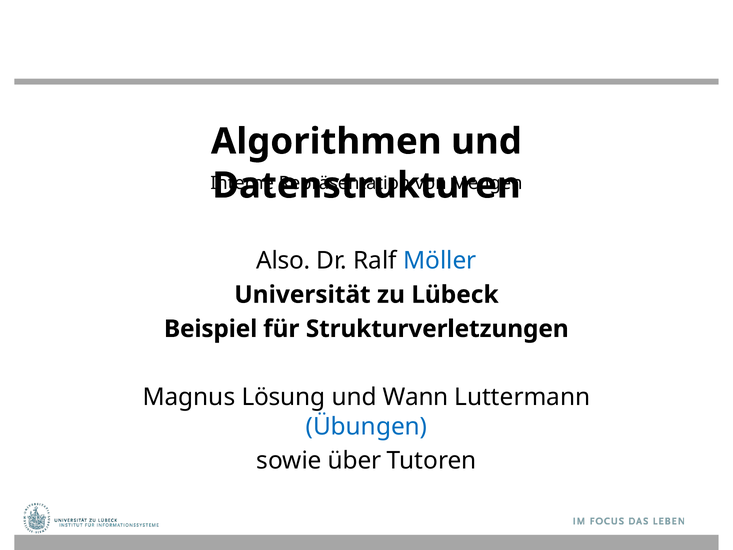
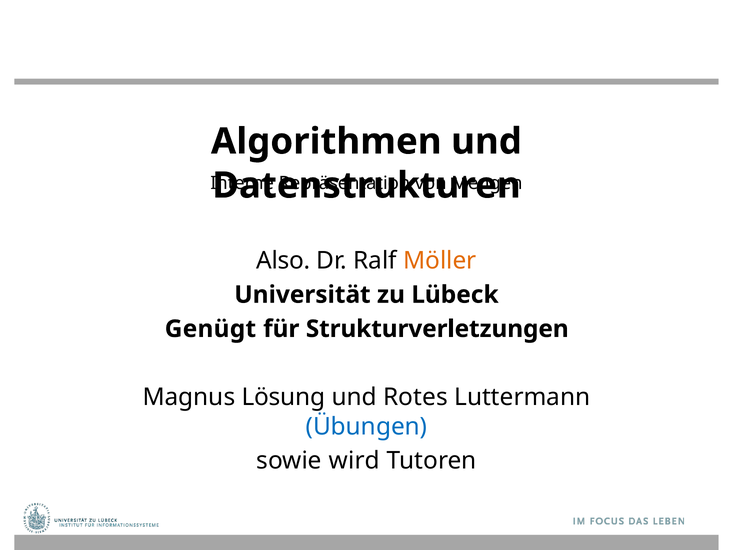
Möller colour: blue -> orange (440, 260)
Beispiel: Beispiel -> Genügt (210, 329)
Wann: Wann -> Rotes (415, 397)
über: über -> wird (354, 461)
